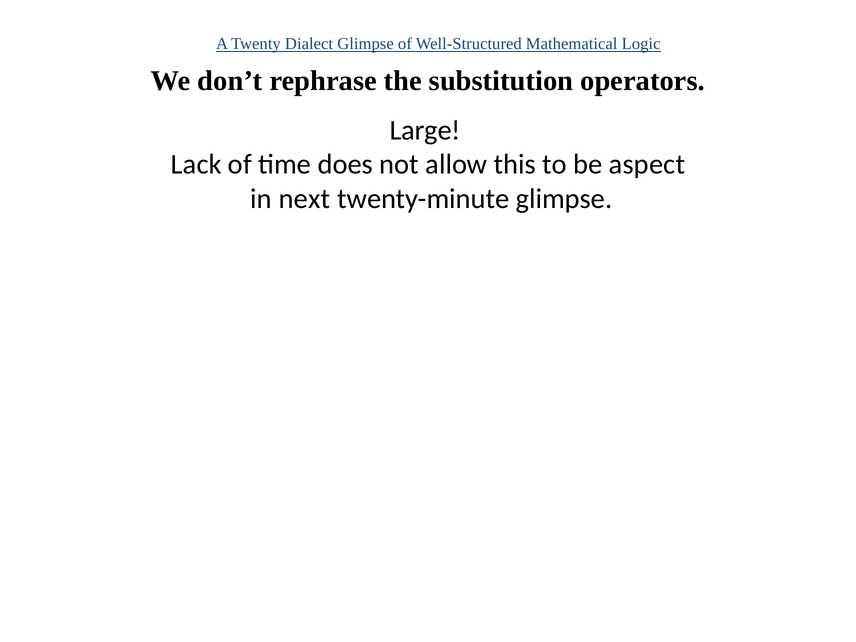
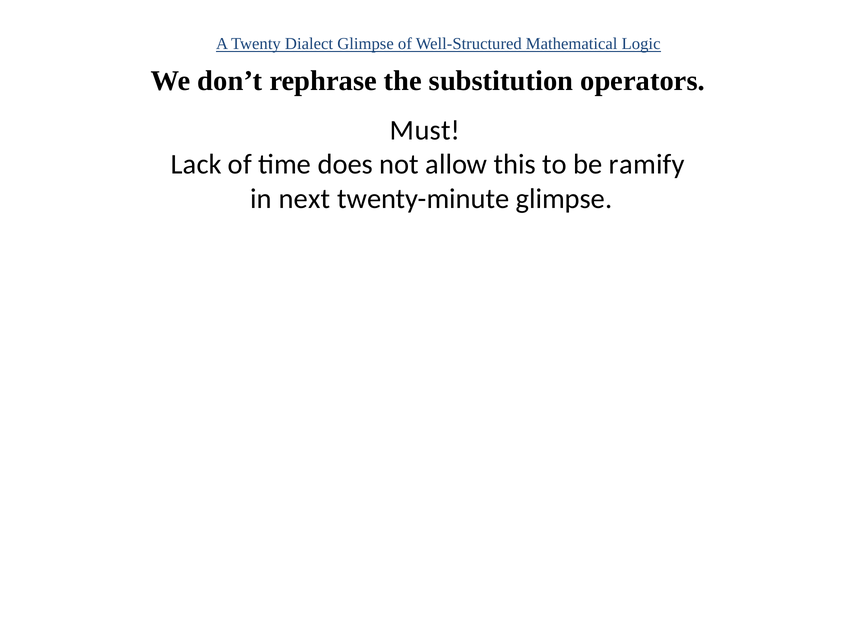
Large: Large -> Must (425, 130)
aspect: aspect -> ramify (647, 165)
